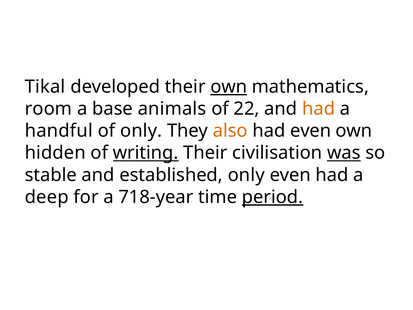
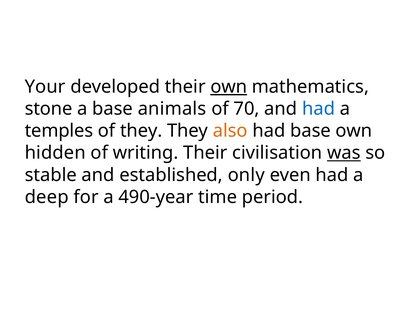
Tikal: Tikal -> Your (45, 87)
room: room -> stone (49, 109)
22: 22 -> 70 (247, 109)
had colour: orange -> blue (319, 109)
handful: handful -> temples (59, 131)
of only: only -> they (141, 131)
had even: even -> base (311, 131)
writing underline: present -> none (146, 153)
718-year: 718-year -> 490-year (156, 197)
period underline: present -> none (273, 197)
